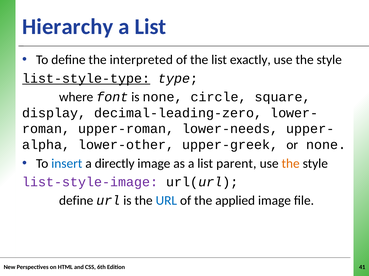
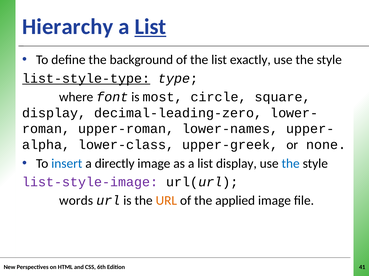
List underline: none -> present (150, 27)
interpreted: interpreted -> background (141, 60)
is none: none -> most (163, 97)
lower-needs: lower-needs -> lower-names (230, 129)
lower-other: lower-other -> lower-class (126, 145)
list parent: parent -> display (236, 164)
the colour: orange -> blue (291, 164)
define: define -> words (76, 201)
URL colour: blue -> orange (166, 201)
